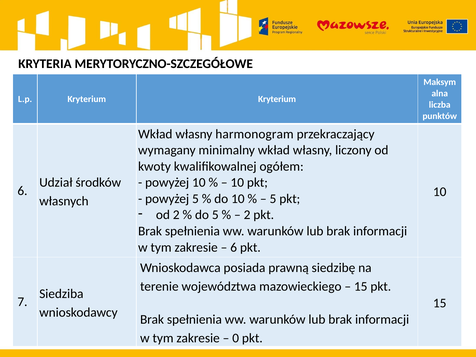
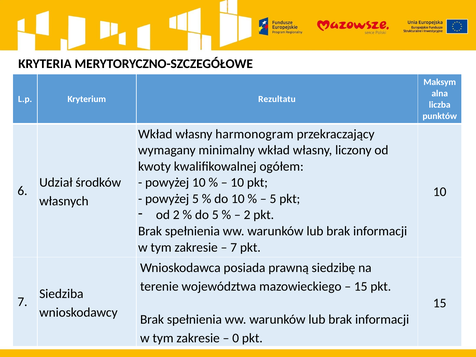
Kryterium Kryterium: Kryterium -> Rezultatu (277, 99)
6: 6 -> 7 (234, 247)
